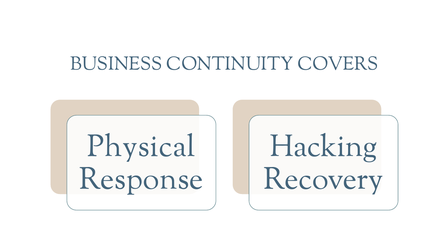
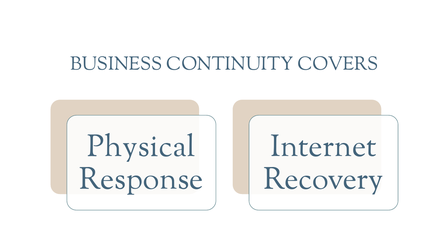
Hacking: Hacking -> Internet (323, 146)
